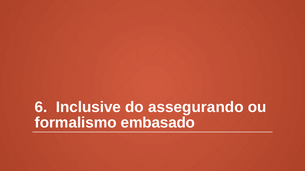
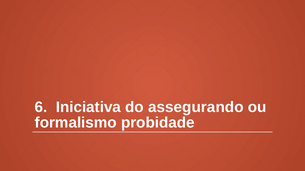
Inclusive: Inclusive -> Iniciativa (88, 107)
embasado: embasado -> probidade (158, 123)
